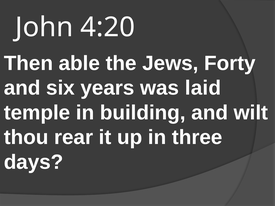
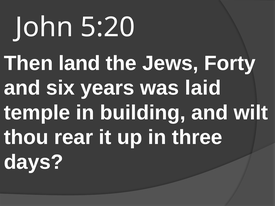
4:20: 4:20 -> 5:20 (108, 27)
able: able -> land (79, 63)
